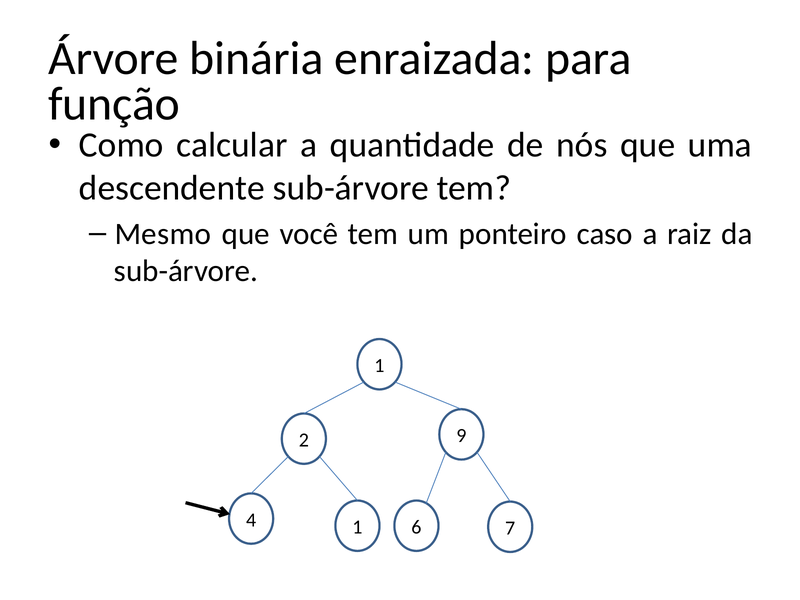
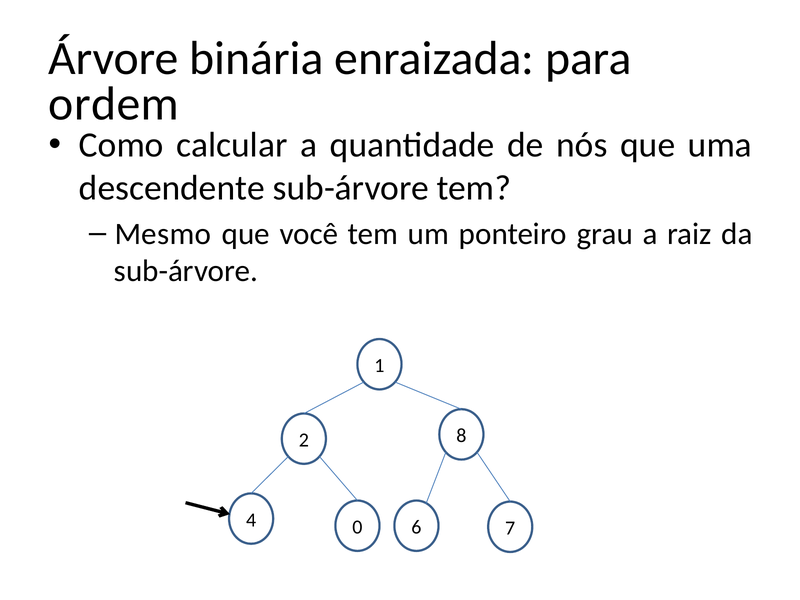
função: função -> ordem (114, 104)
caso: caso -> grau (605, 234)
9: 9 -> 8 (461, 436)
4 1: 1 -> 0 (357, 527)
